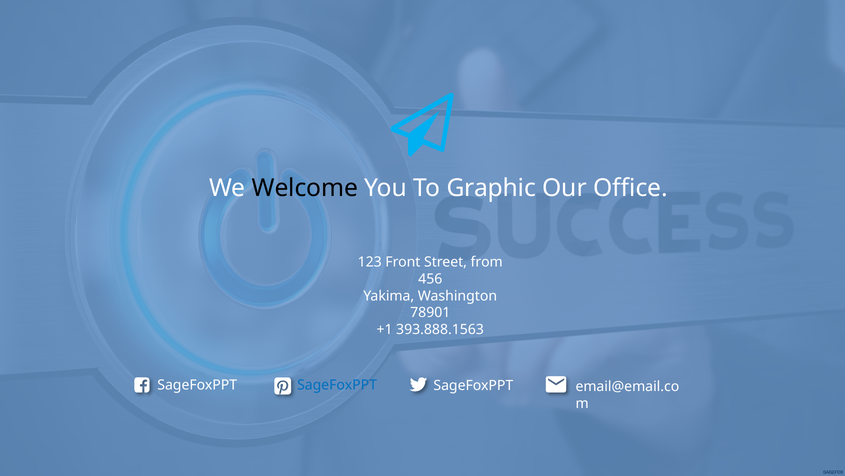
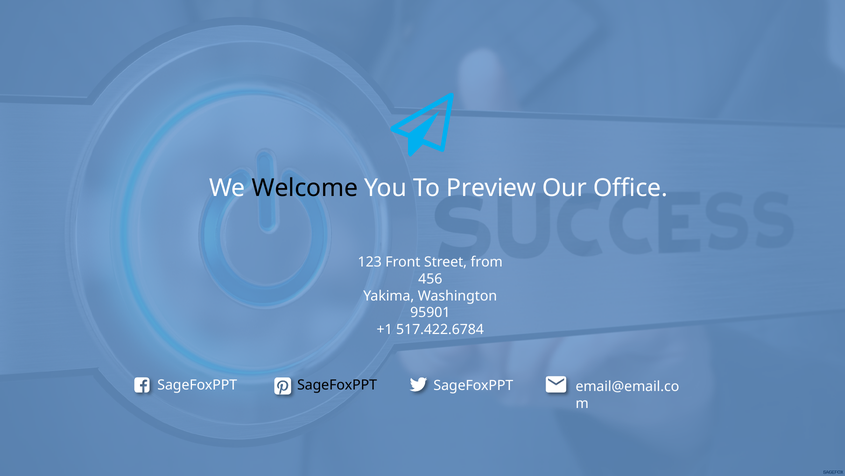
Graphic: Graphic -> Preview (491, 188)
78901: 78901 -> 95901 (430, 312)
393.888.1563: 393.888.1563 -> 517.422.6784 (440, 329)
SageFoxPPT colour: blue -> black (337, 385)
